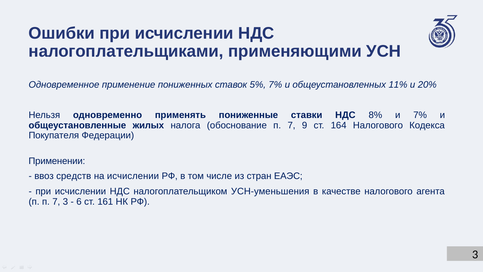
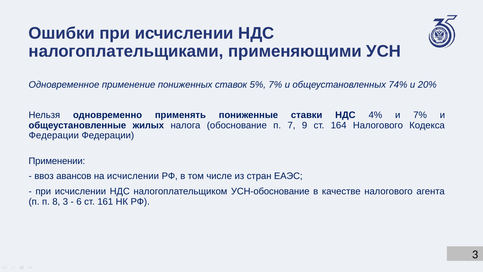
11%: 11% -> 74% (398, 85)
8%: 8% -> 4% (375, 115)
Покупателя: Покупателя -> Федерации (54, 135)
средств: средств -> авансов (74, 176)
УСН-уменьшения: УСН-уменьшения -> УСН-обоснование (270, 191)
п п 7: 7 -> 8 (56, 201)
